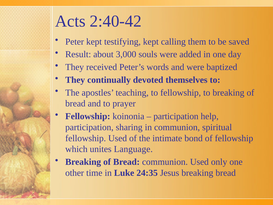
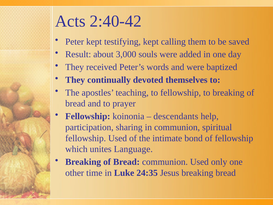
participation: participation -> descendants (176, 116)
